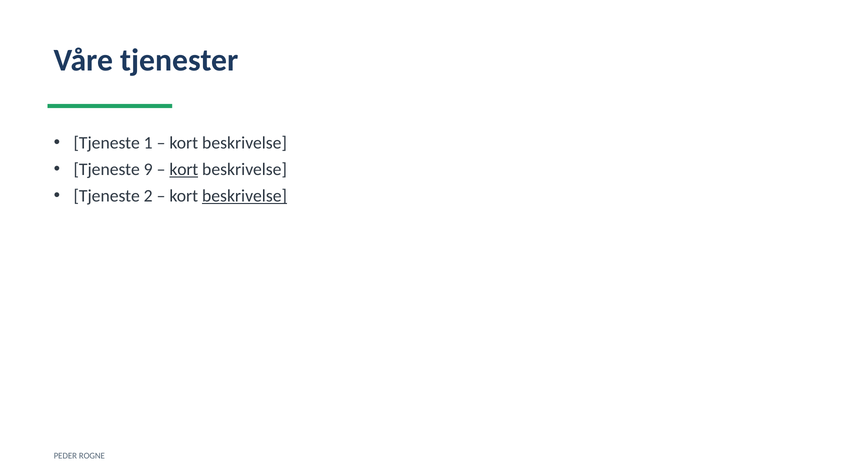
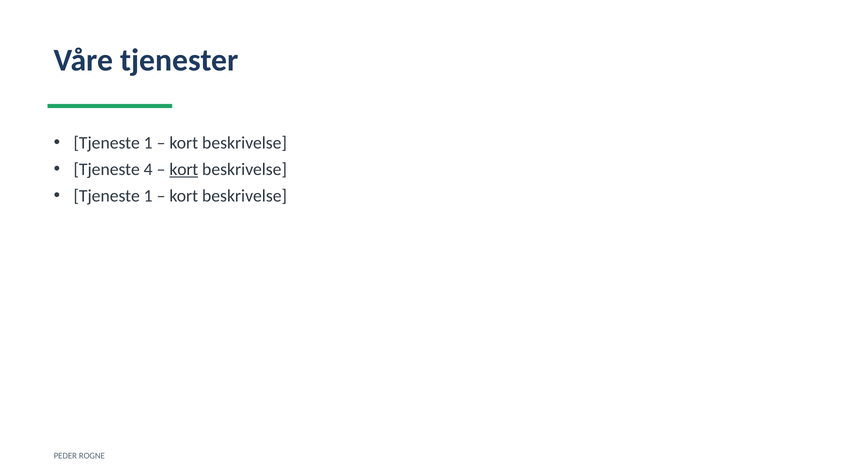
9: 9 -> 4 (148, 170)
2: 2 -> 1 (148, 196)
beskrivelse underline: present -> none (245, 196)
